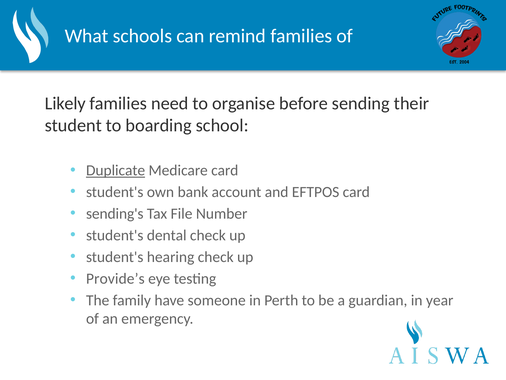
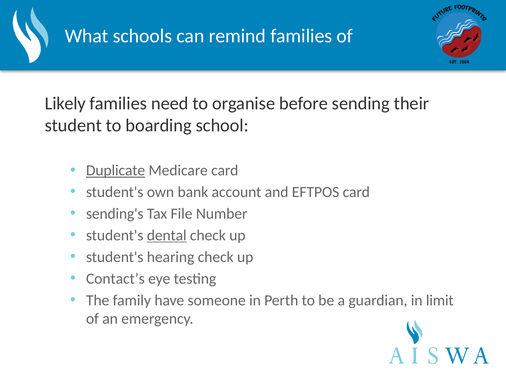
dental underline: none -> present (167, 235)
Provide’s: Provide’s -> Contact’s (115, 278)
year: year -> limit (440, 300)
